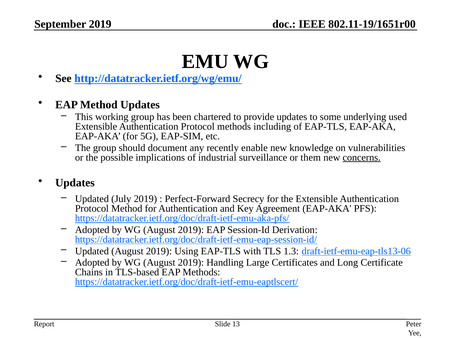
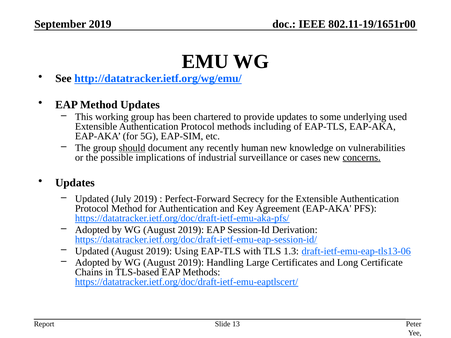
should underline: none -> present (132, 148)
enable: enable -> human (255, 148)
them: them -> cases (311, 158)
